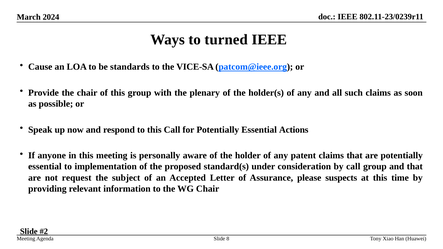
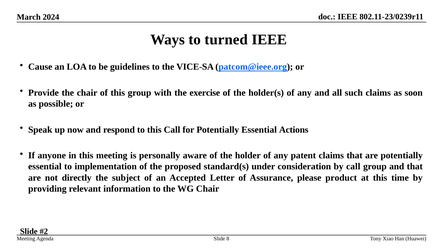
standards: standards -> guidelines (130, 67)
plenary: plenary -> exercise (205, 93)
request: request -> directly (77, 178)
suspects: suspects -> product (341, 178)
